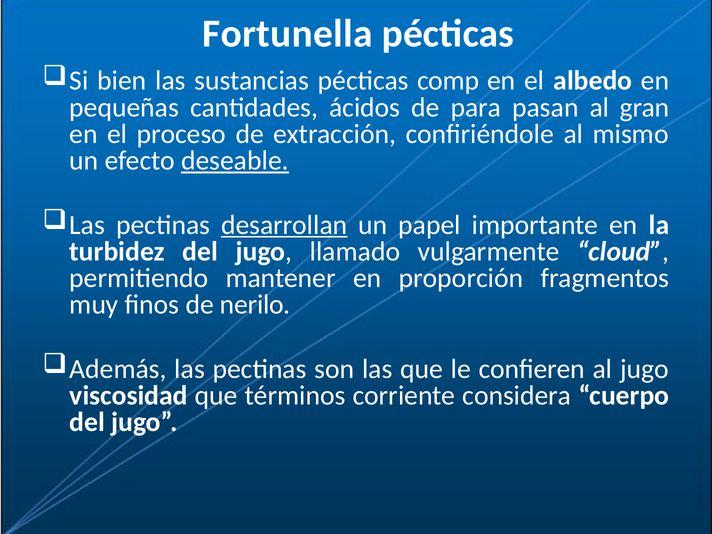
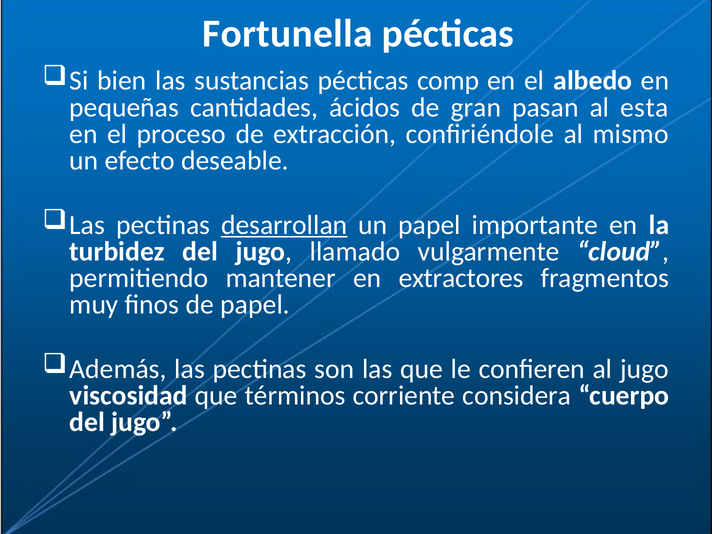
para: para -> gran (476, 107)
gran: gran -> esta (644, 107)
deseable underline: present -> none (235, 161)
proporción: proporción -> extractores (461, 278)
de nerilo: nerilo -> papel (255, 305)
